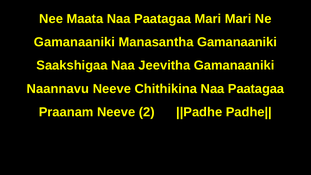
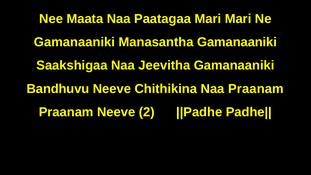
Naannavu: Naannavu -> Bandhuvu (58, 89)
Chithikina Naa Paatagaa: Paatagaa -> Praanam (256, 89)
